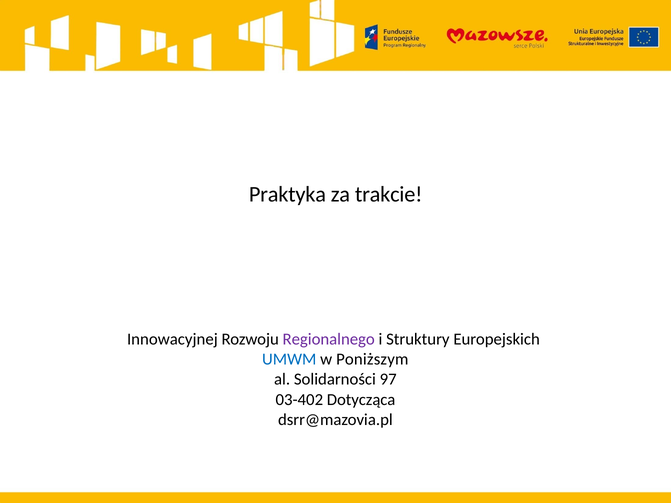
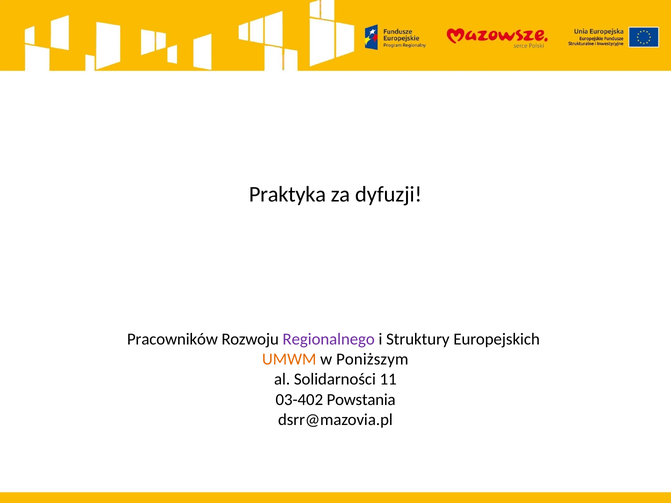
trakcie: trakcie -> dyfuzji (389, 195)
Innowacyjnej: Innowacyjnej -> Pracowników (172, 339)
UMWM colour: blue -> orange (289, 359)
97: 97 -> 11 (388, 380)
Dotycząca: Dotycząca -> Powstania (361, 400)
